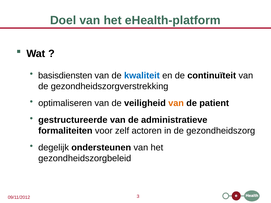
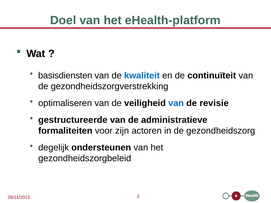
van colour: orange -> blue (176, 103)
patient: patient -> revisie (214, 103)
zelf: zelf -> zijn (122, 131)
